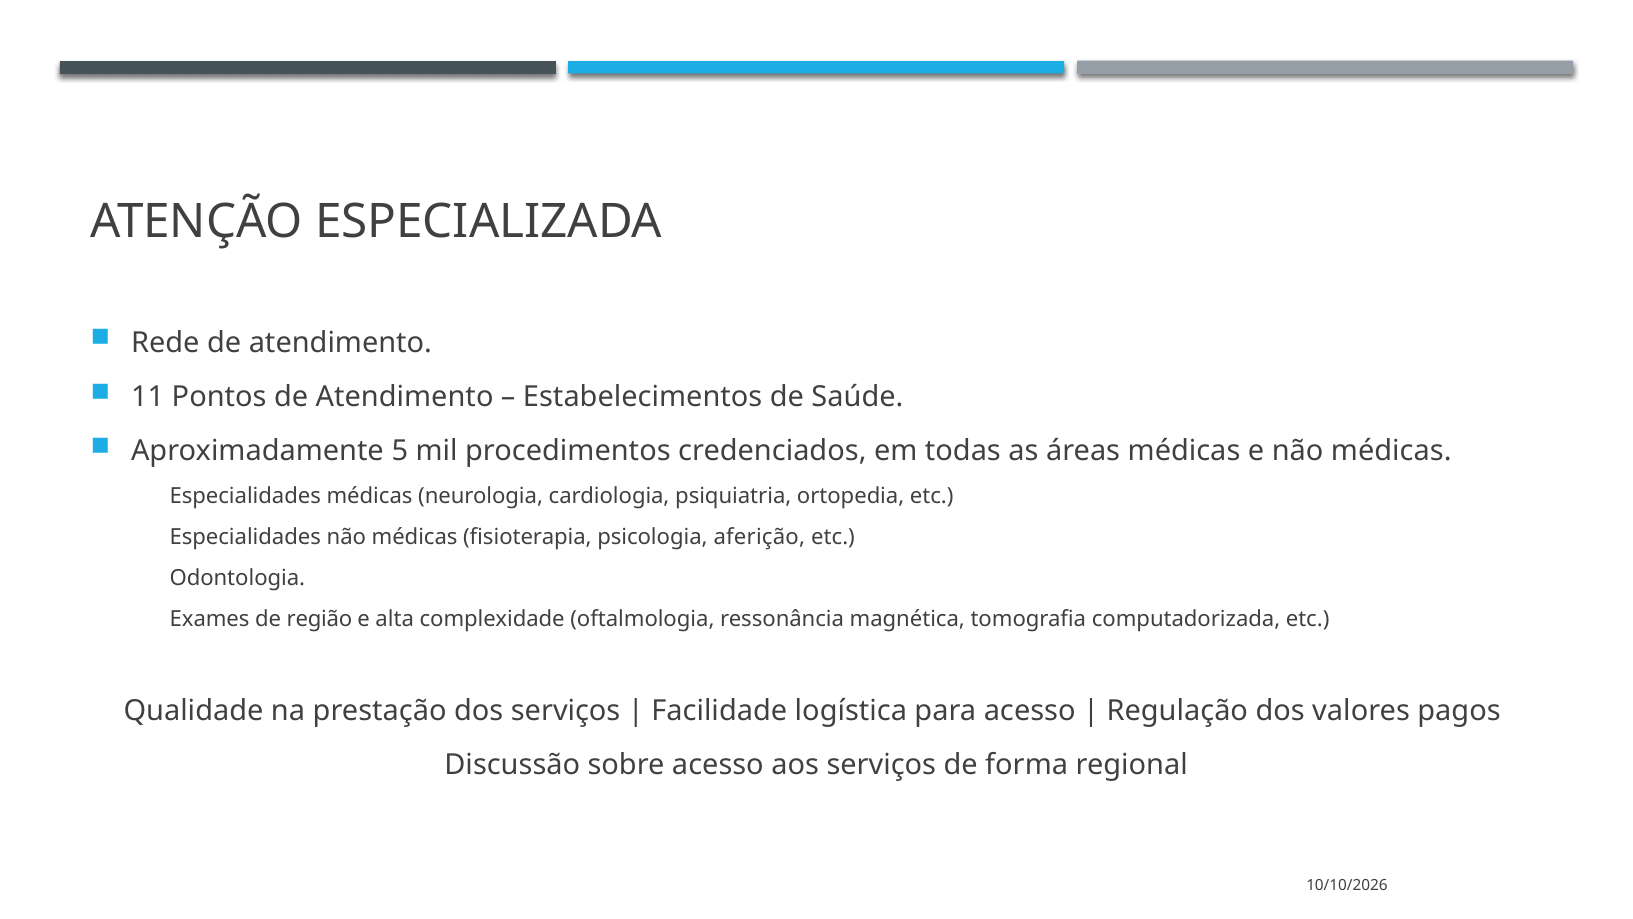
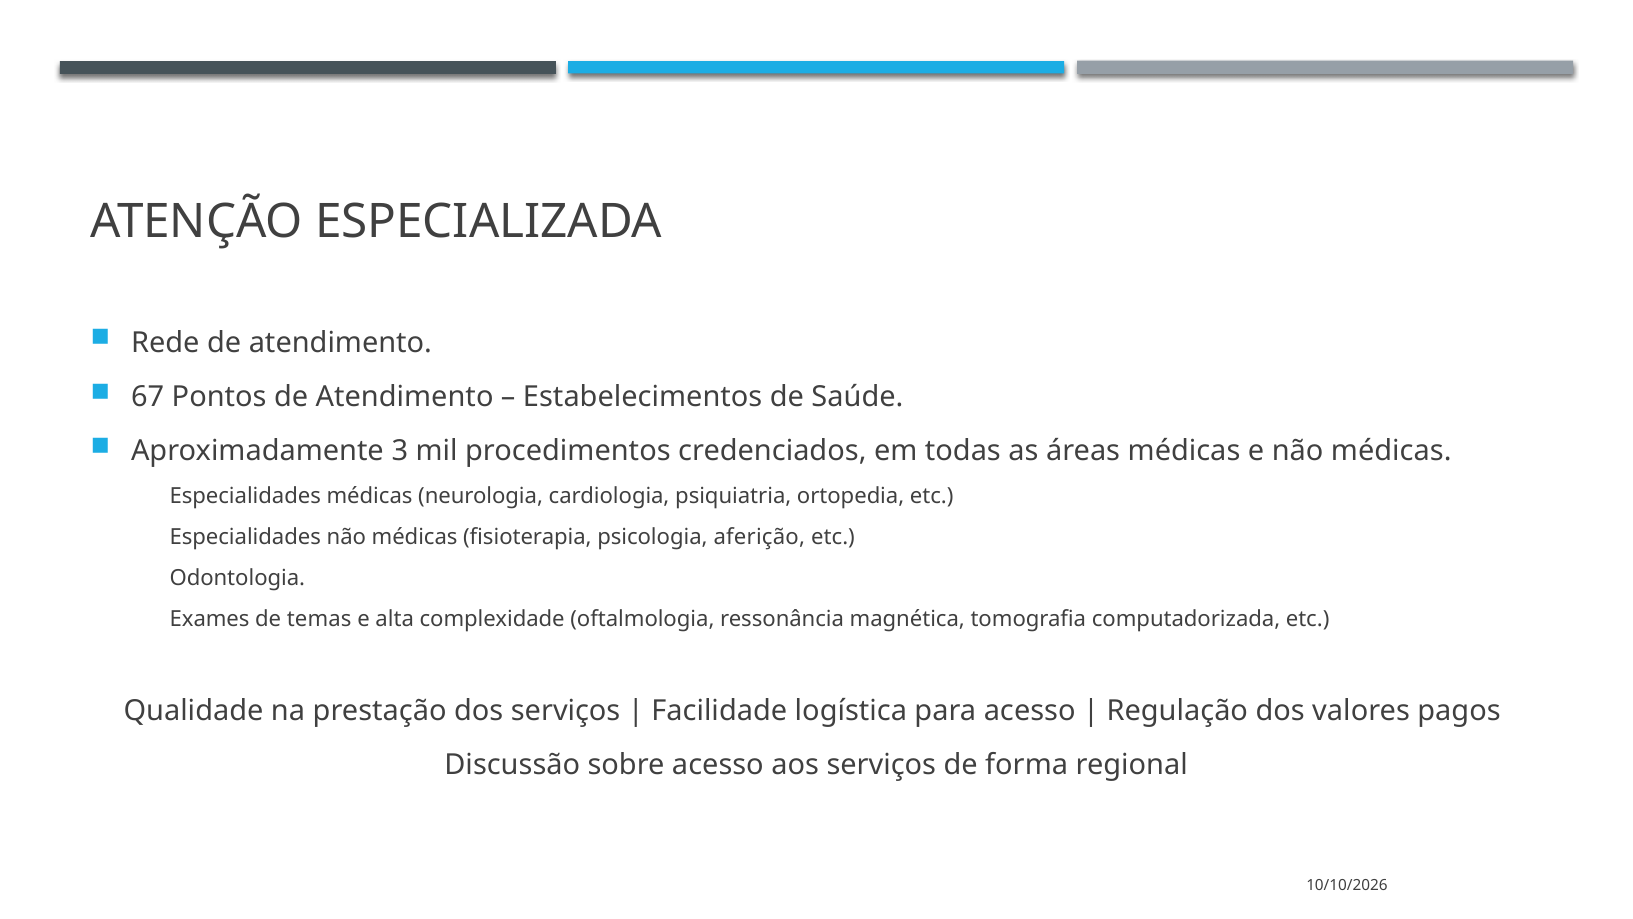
11: 11 -> 67 (148, 397)
5: 5 -> 3 (400, 451)
região: região -> temas (319, 619)
